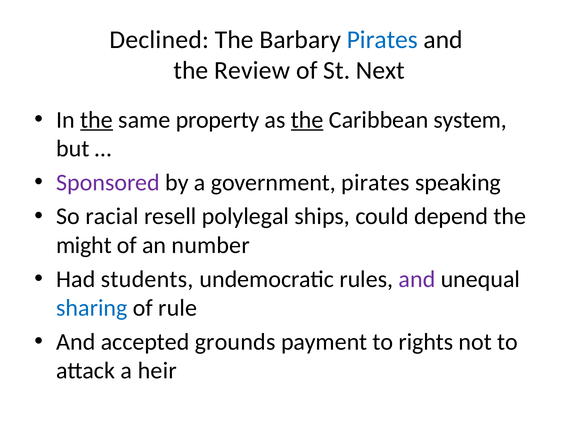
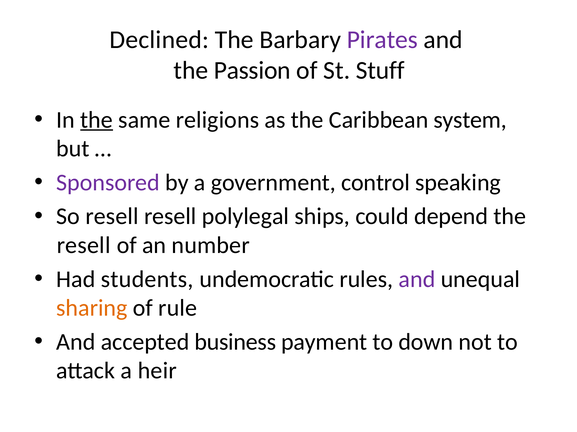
Pirates colour: blue -> purple (382, 40)
Review: Review -> Passion (252, 71)
Next: Next -> Stuff (380, 71)
property: property -> religions (217, 120)
the underline: present -> none (307, 120)
government pirates: pirates -> control (376, 183)
So racial: racial -> resell (112, 217)
might: might -> resell (84, 246)
sharing colour: blue -> orange (92, 308)
grounds: grounds -> business (235, 342)
rights: rights -> down (426, 342)
